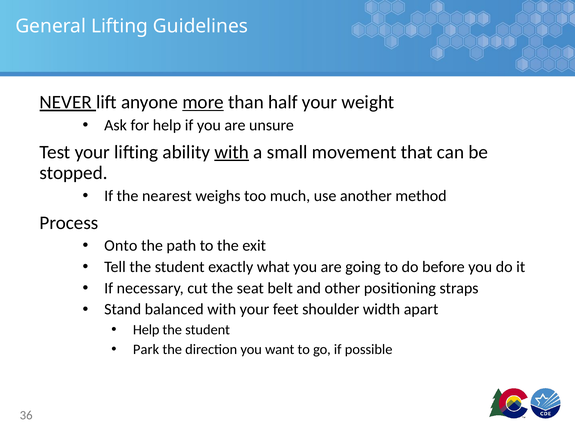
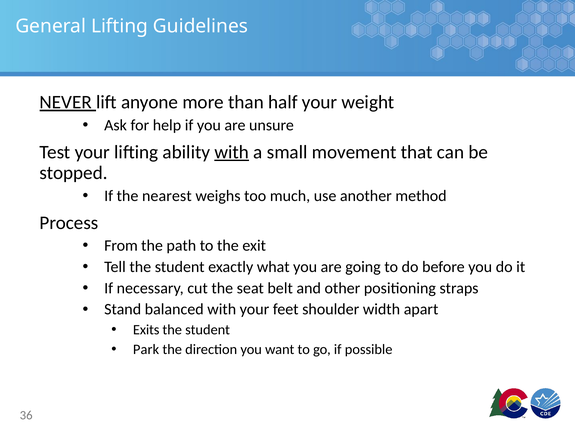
more underline: present -> none (203, 102)
Onto: Onto -> From (121, 246)
Help: Help -> Exits (146, 330)
